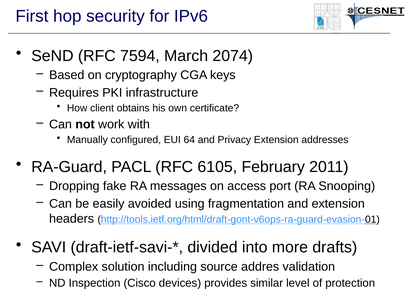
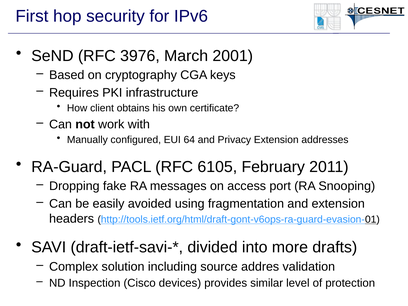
7594: 7594 -> 3976 (140, 56)
2074: 2074 -> 2001 (233, 56)
